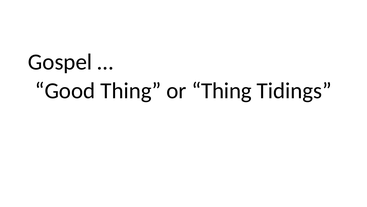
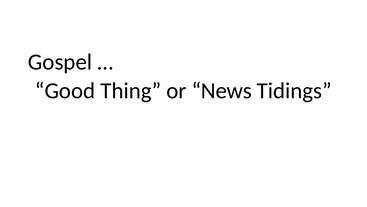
or Thing: Thing -> News (222, 90)
